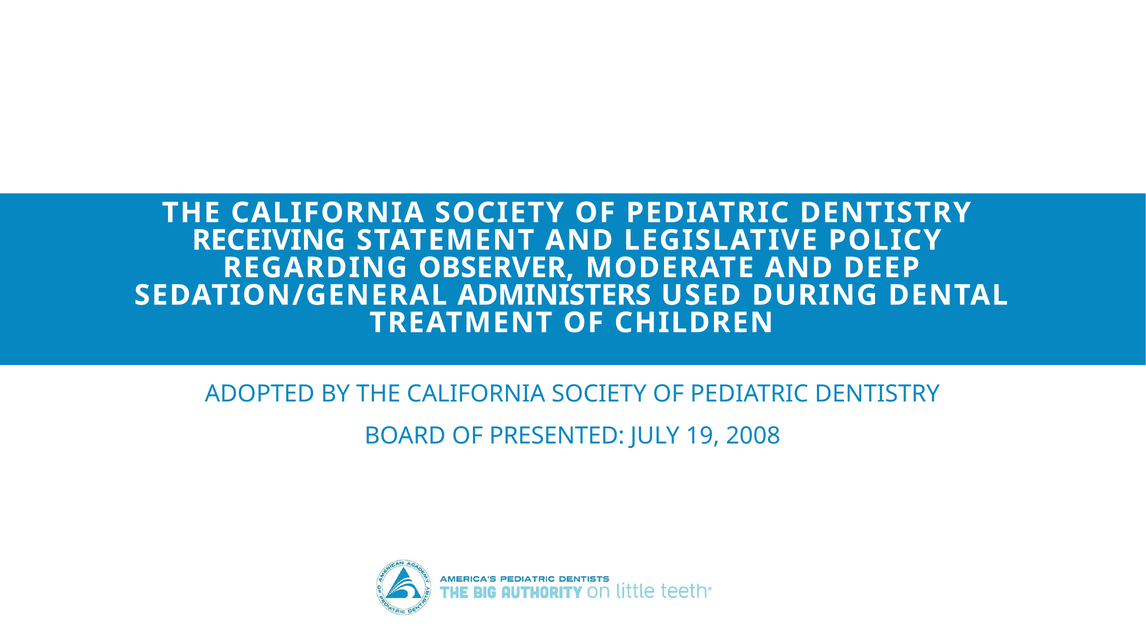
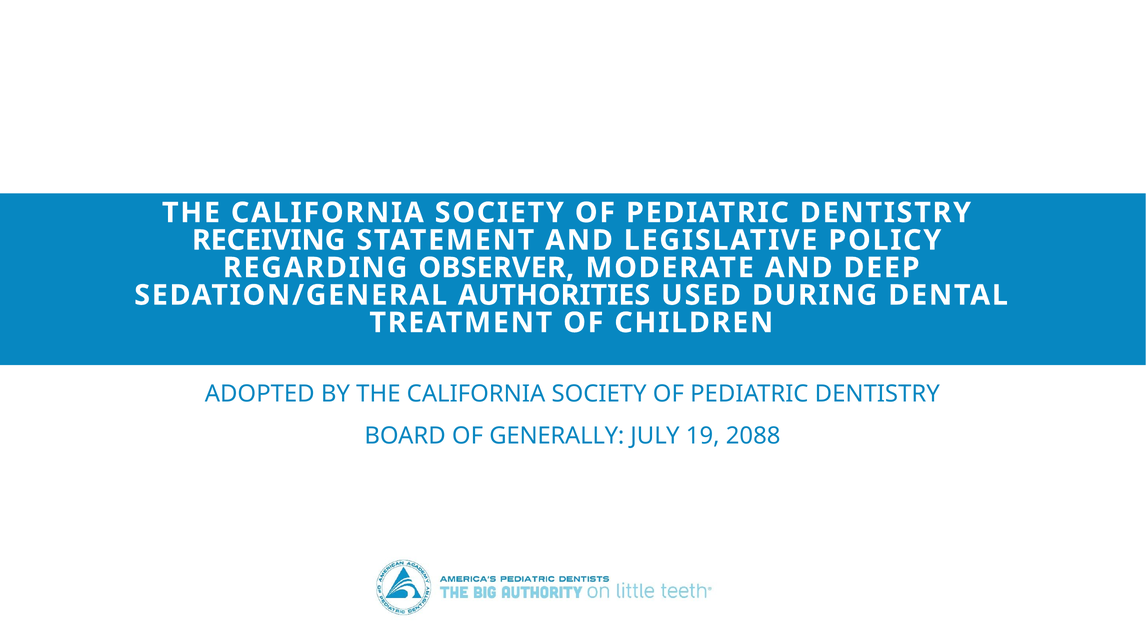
ADMINISTERS: ADMINISTERS -> AUTHORITIES (554, 295)
PRESENTED: PRESENTED -> GENERALLY (557, 437)
2008: 2008 -> 2088 (753, 437)
